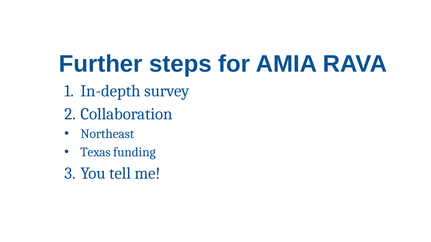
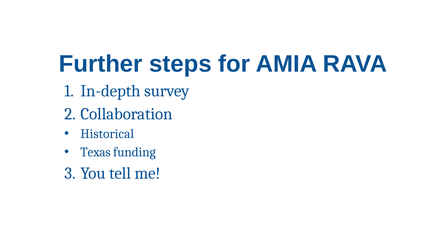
Northeast: Northeast -> Historical (107, 134)
